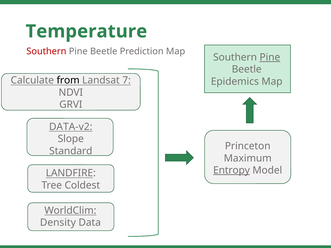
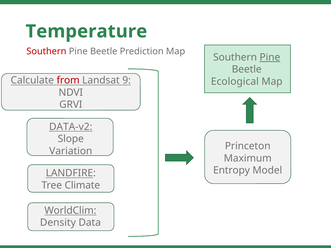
from colour: black -> red (68, 80)
7: 7 -> 9 (127, 80)
Epidemics: Epidemics -> Ecological (235, 82)
Standard: Standard -> Variation (71, 151)
Entropy underline: present -> none (232, 170)
Coldest: Coldest -> Climate (82, 185)
